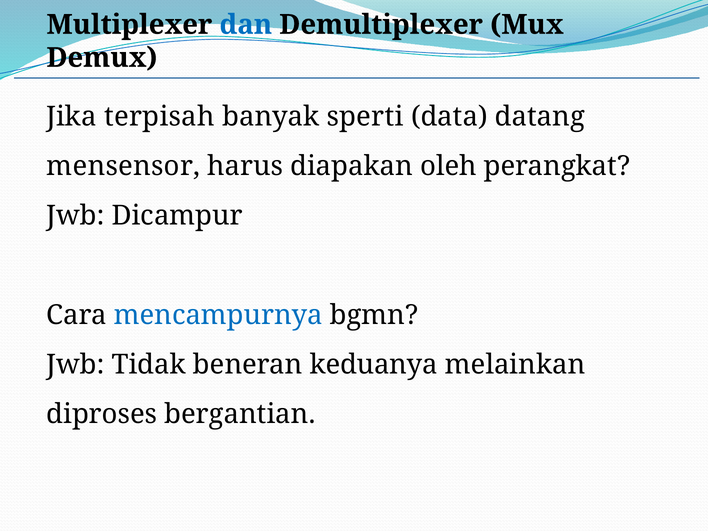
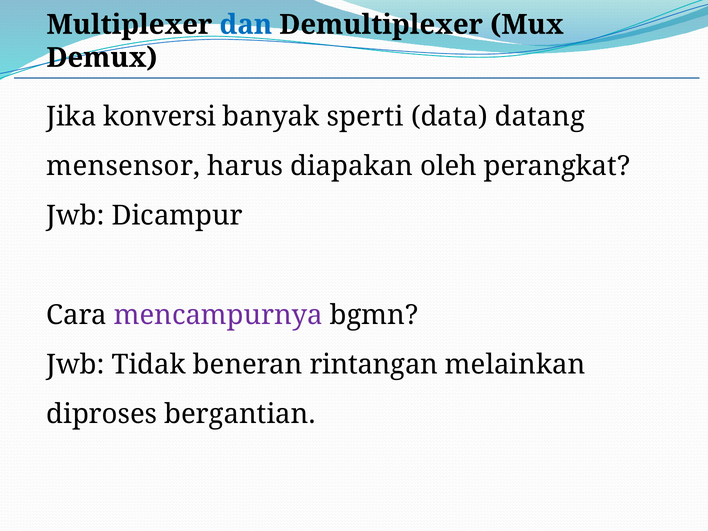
terpisah: terpisah -> konversi (160, 117)
mencampurnya colour: blue -> purple (218, 315)
keduanya: keduanya -> rintangan (374, 365)
